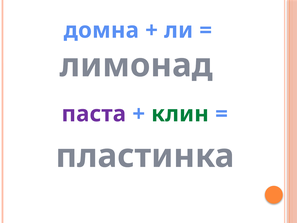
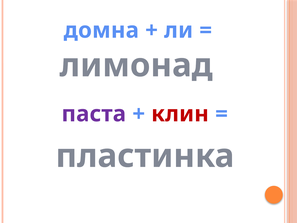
клин colour: green -> red (180, 114)
